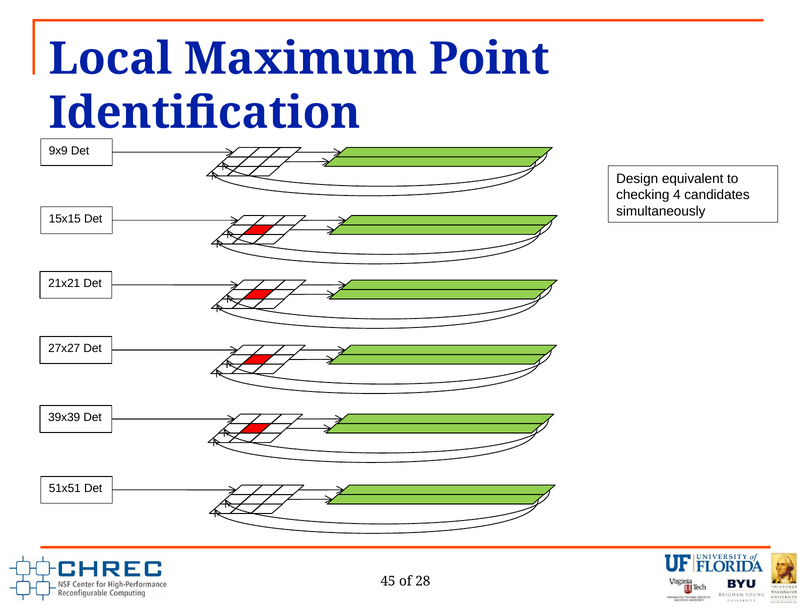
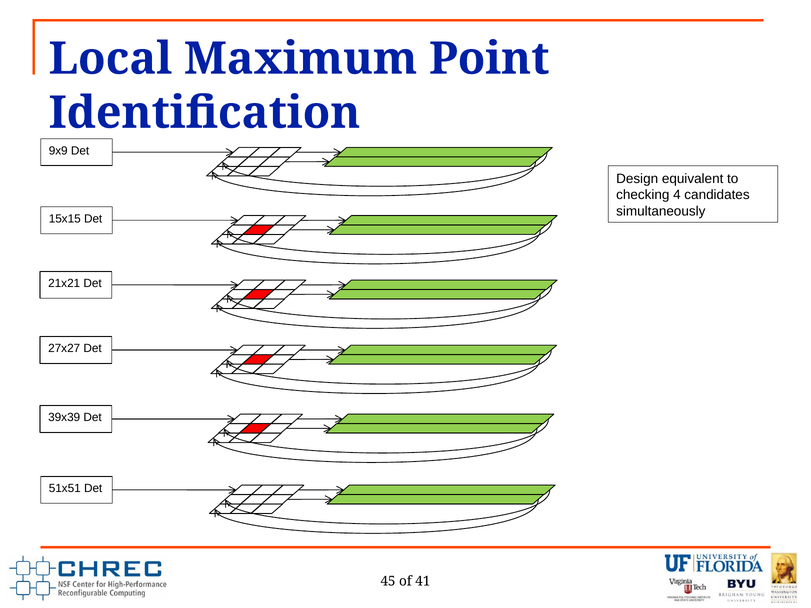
28: 28 -> 41 (423, 581)
